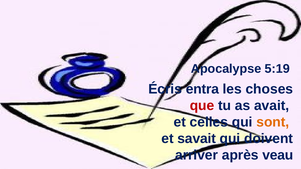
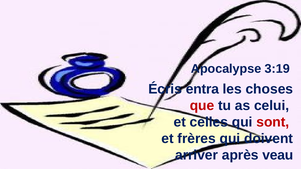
5:19: 5:19 -> 3:19 (277, 69)
avait: avait -> celui (272, 106)
sont colour: orange -> red (273, 122)
savait: savait -> frères (197, 139)
